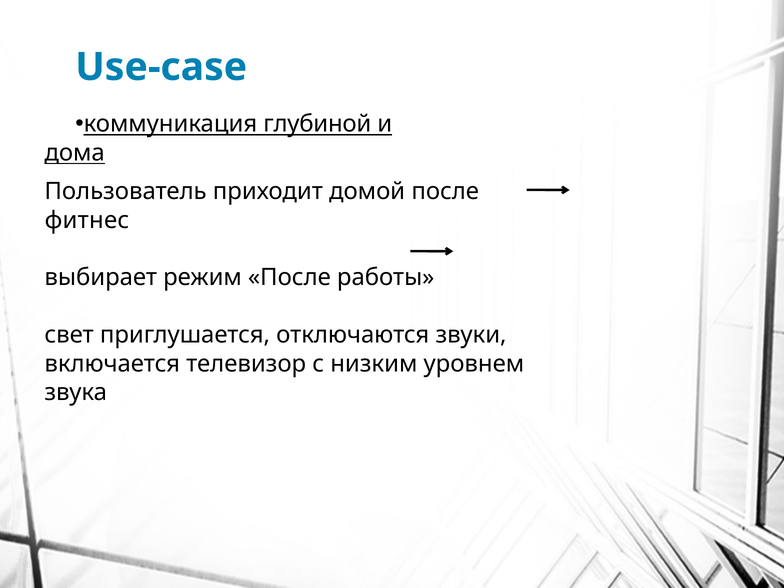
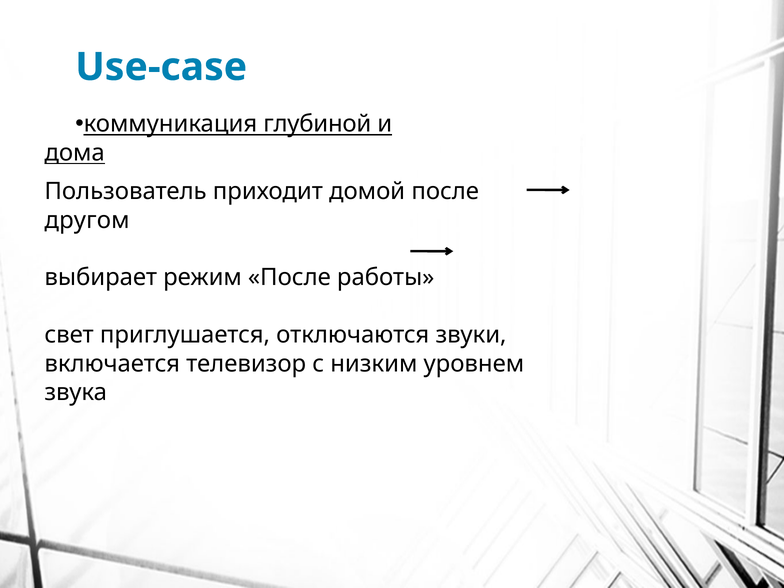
фитнес: фитнес -> другом (87, 220)
